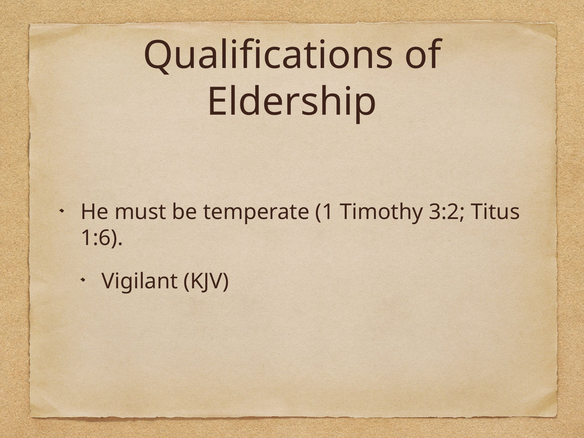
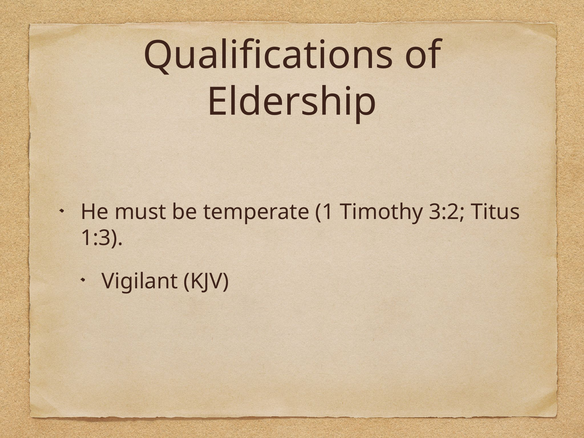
1:6: 1:6 -> 1:3 (102, 238)
